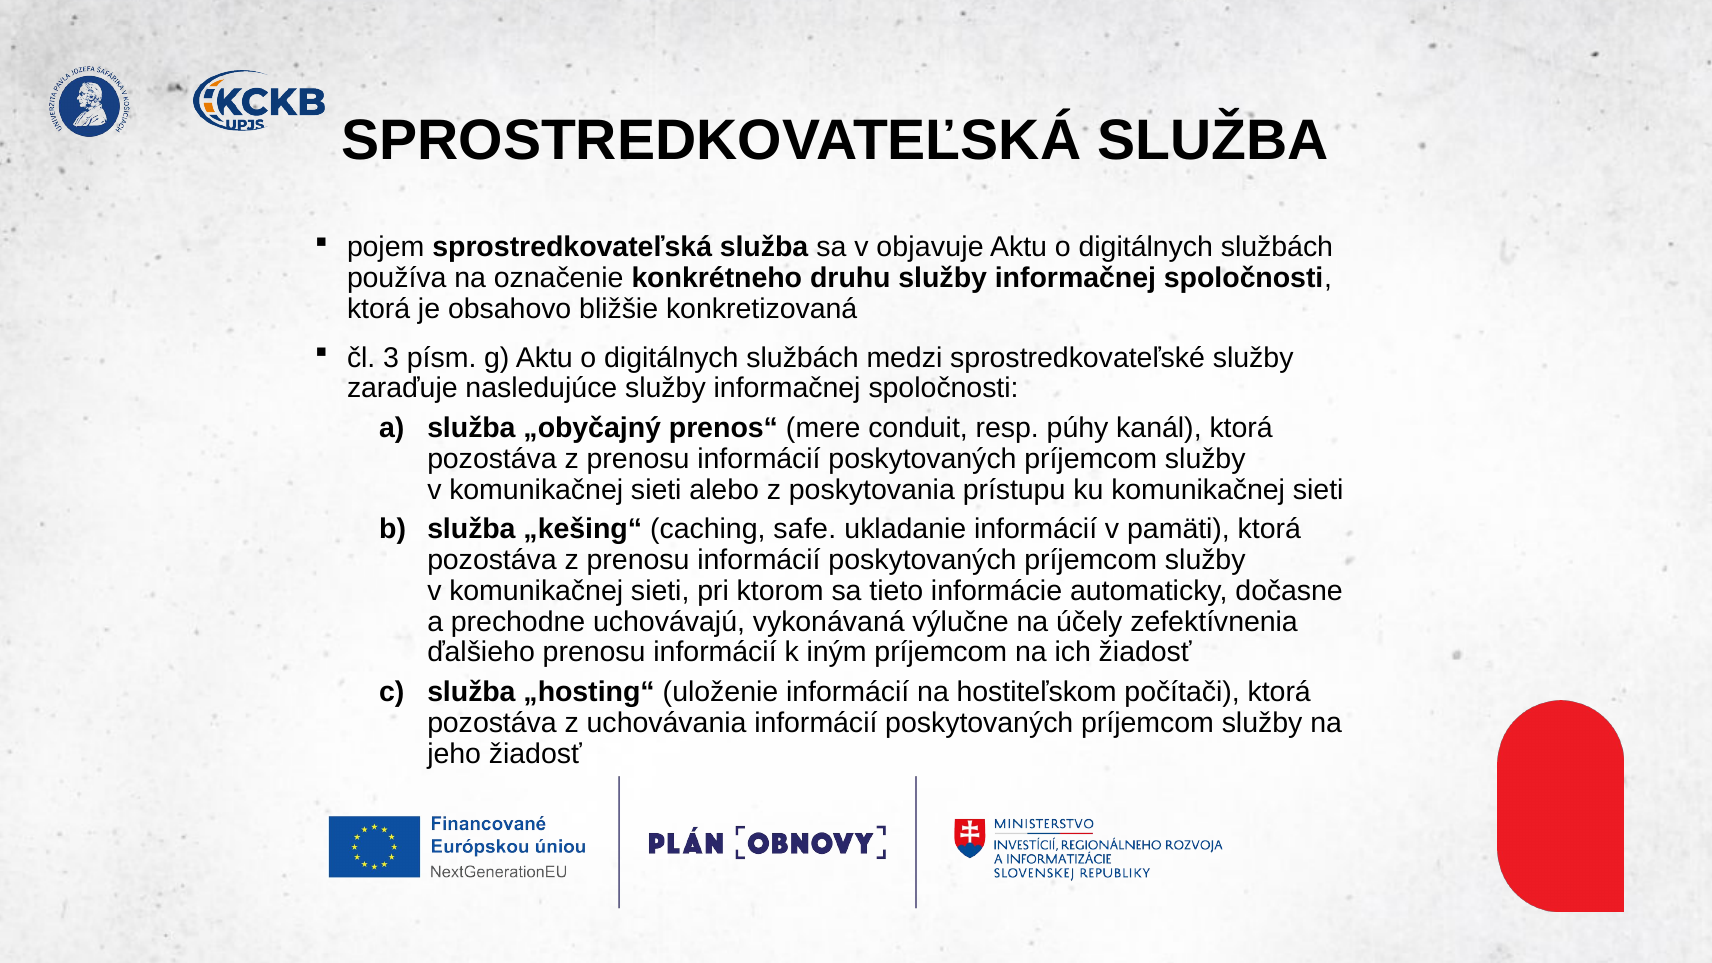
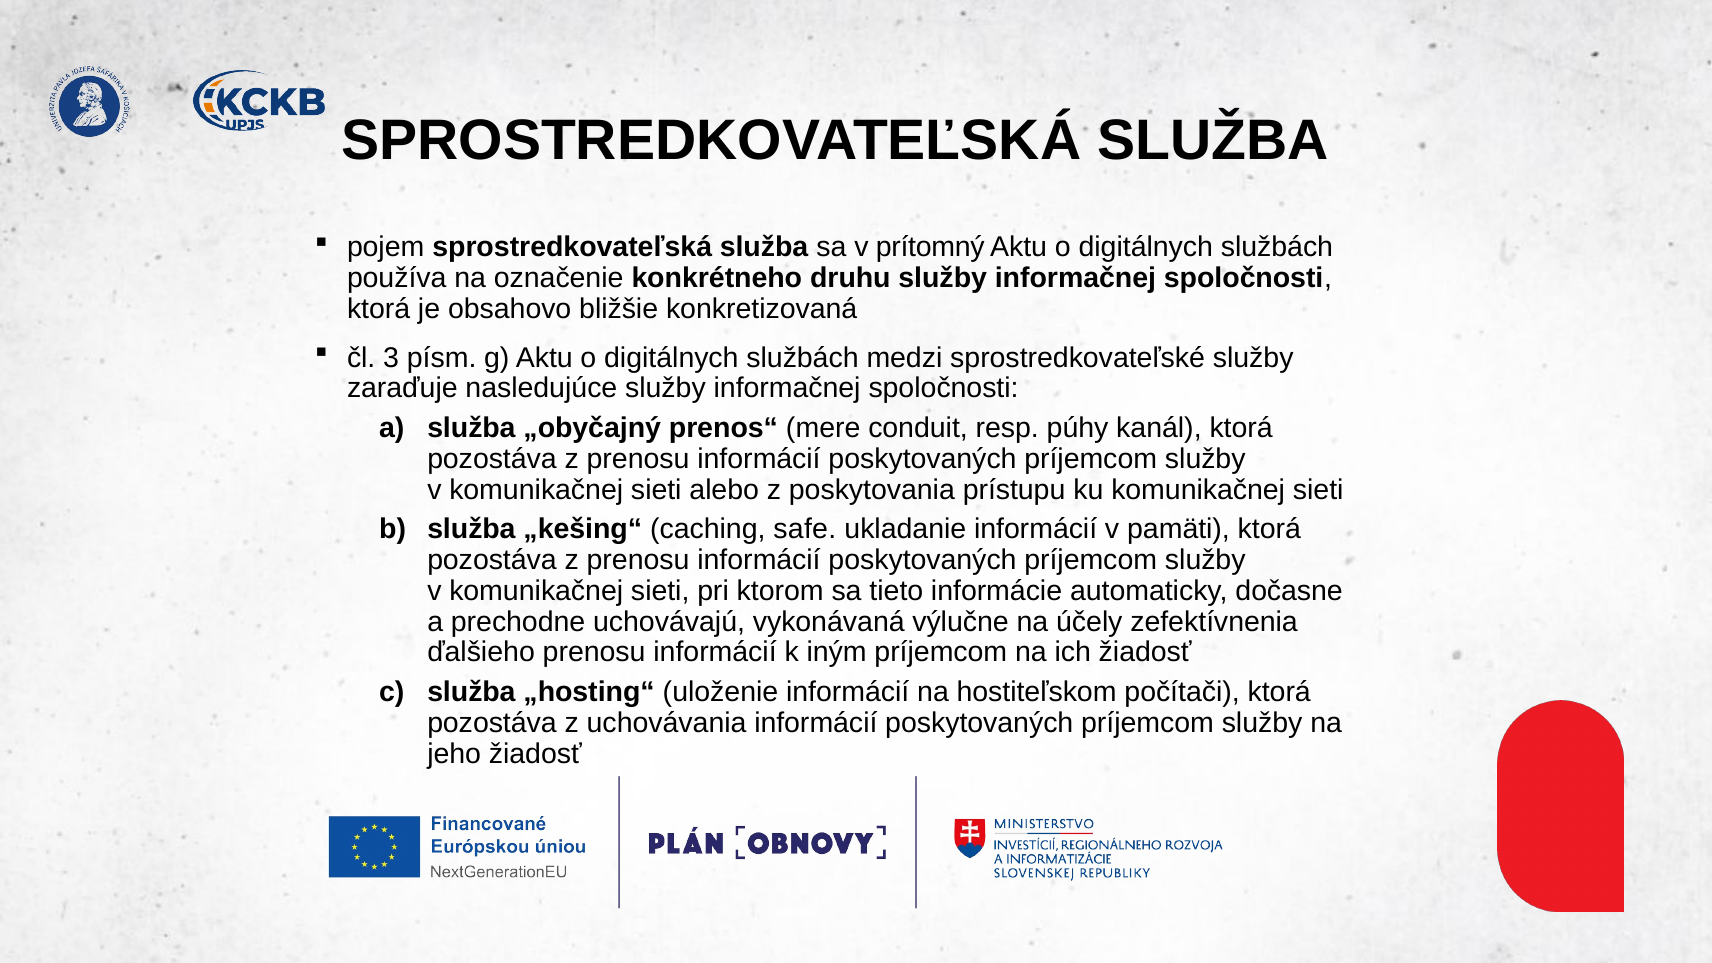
objavuje: objavuje -> prítomný (930, 247)
